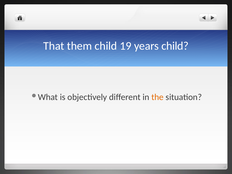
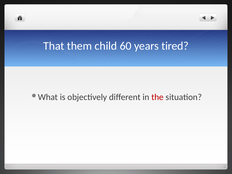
19: 19 -> 60 (126, 46)
years child: child -> tired (175, 46)
the colour: orange -> red (158, 97)
